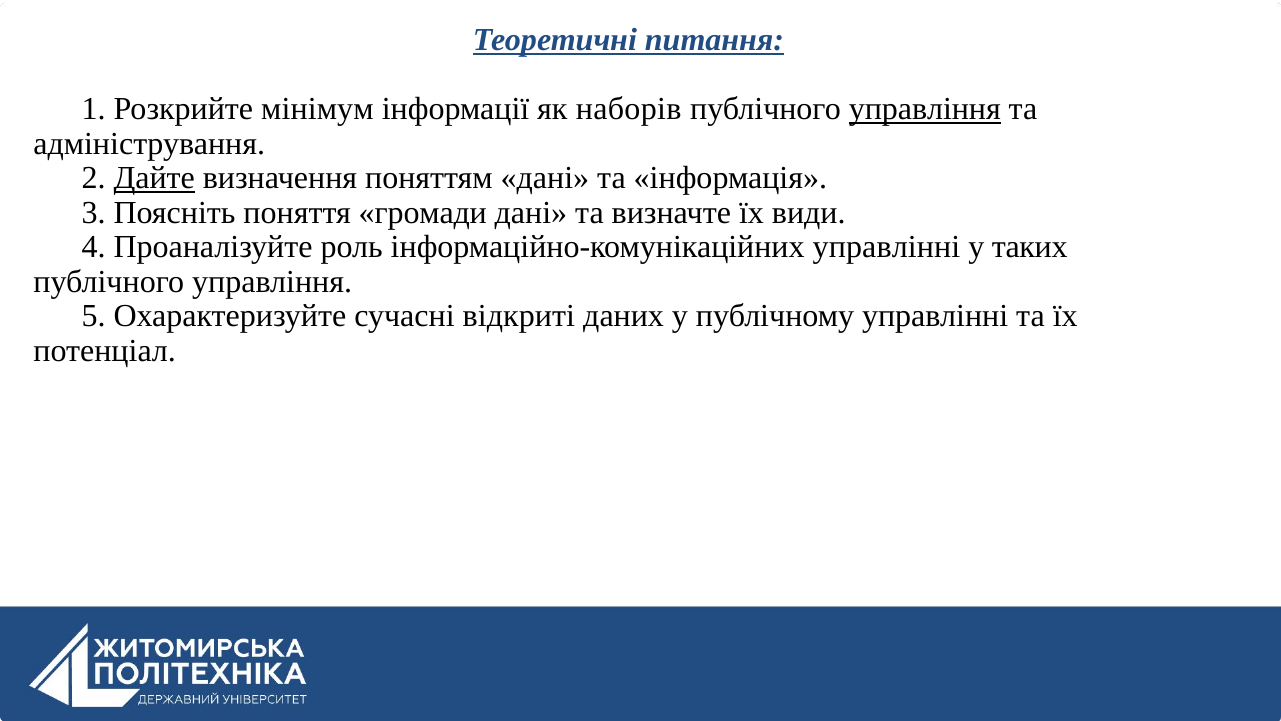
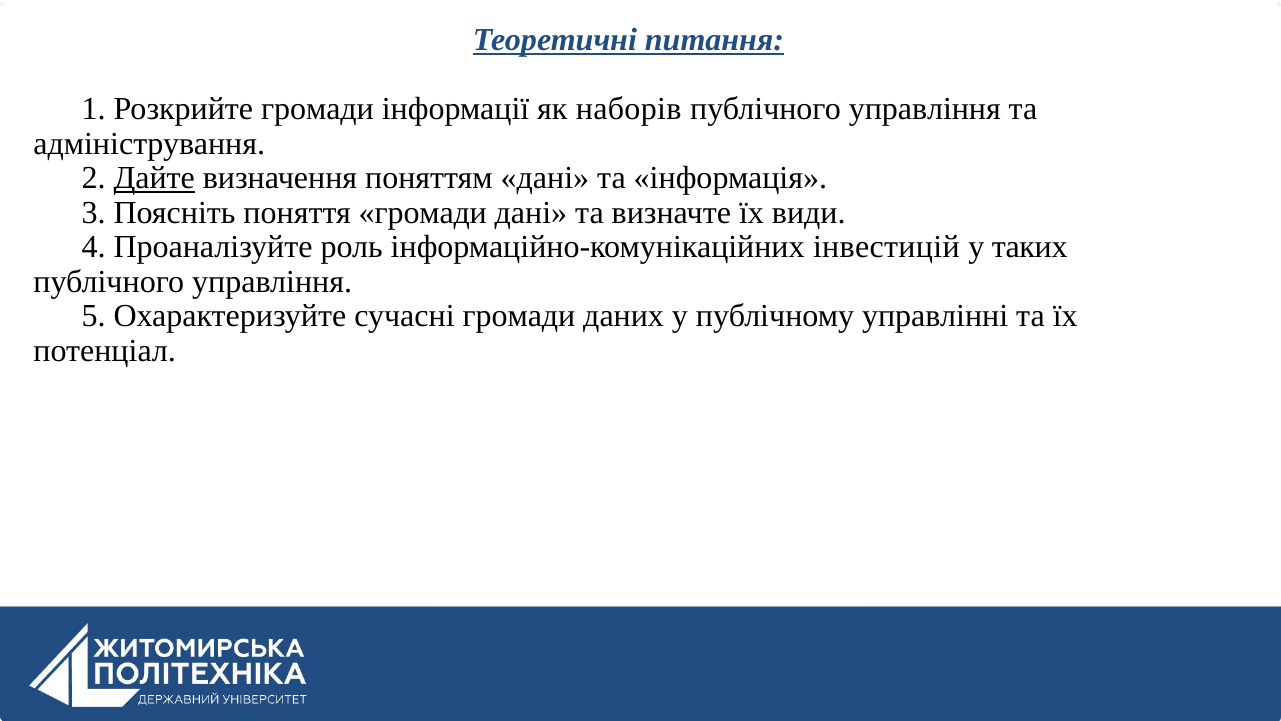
Розкрийте мінімум: мінімум -> громади (317, 109)
управління underline: present -> none (925, 109)
інформаційно-комунікаційних управлінні: управлінні -> інвестицій (886, 247)
сучасні відкриті: відкриті -> громади (519, 316)
